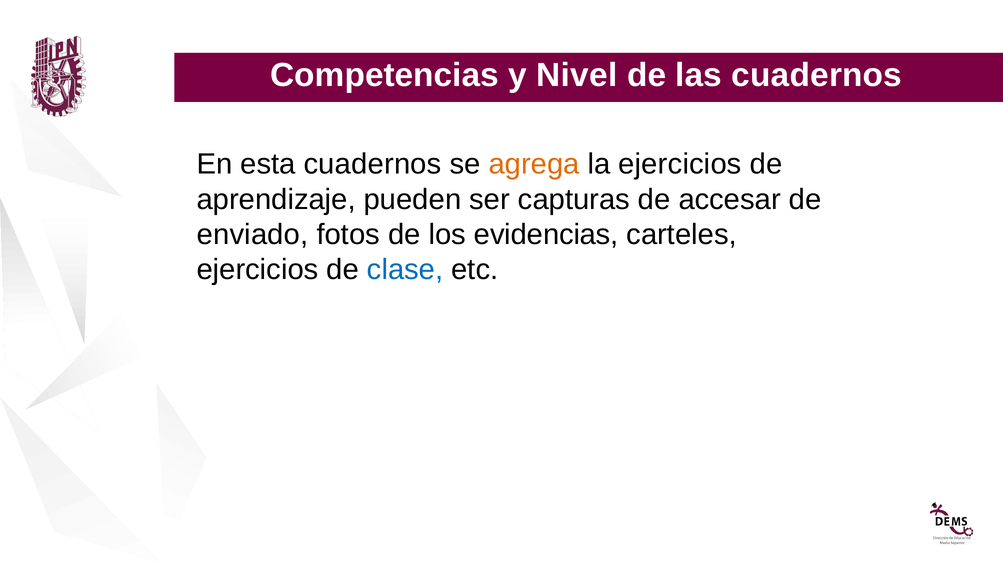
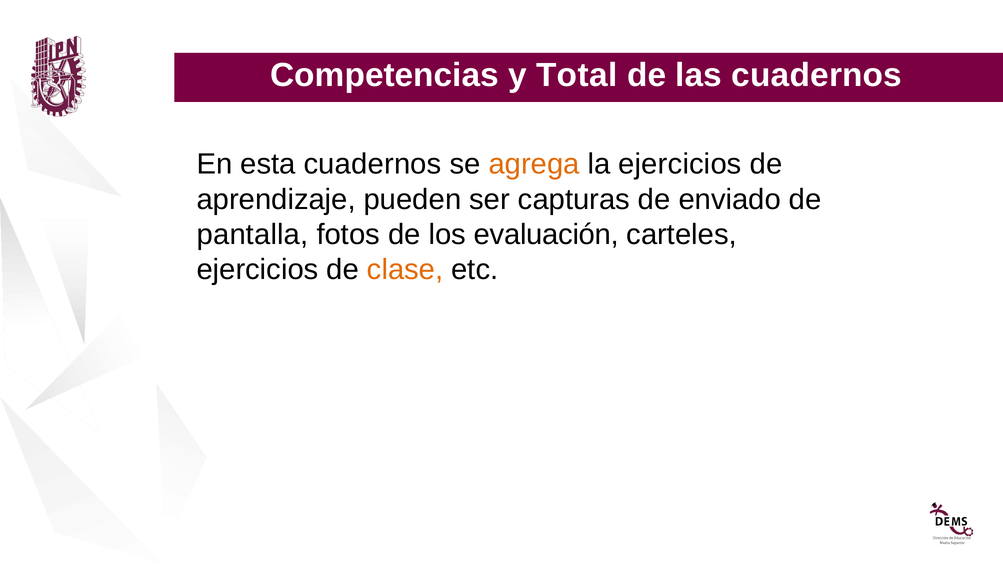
Nivel: Nivel -> Total (577, 75)
accesar: accesar -> enviado (730, 200)
enviado: enviado -> pantalla (253, 235)
evidencias: evidencias -> evaluación (546, 235)
clase colour: blue -> orange (405, 270)
